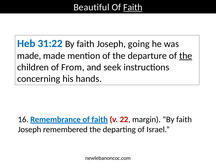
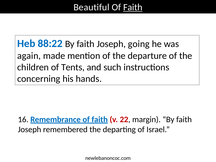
31:22: 31:22 -> 88:22 (50, 44)
made: made -> again (29, 56)
the underline: present -> none (186, 56)
From: From -> Tents (73, 67)
seek: seek -> such (112, 67)
